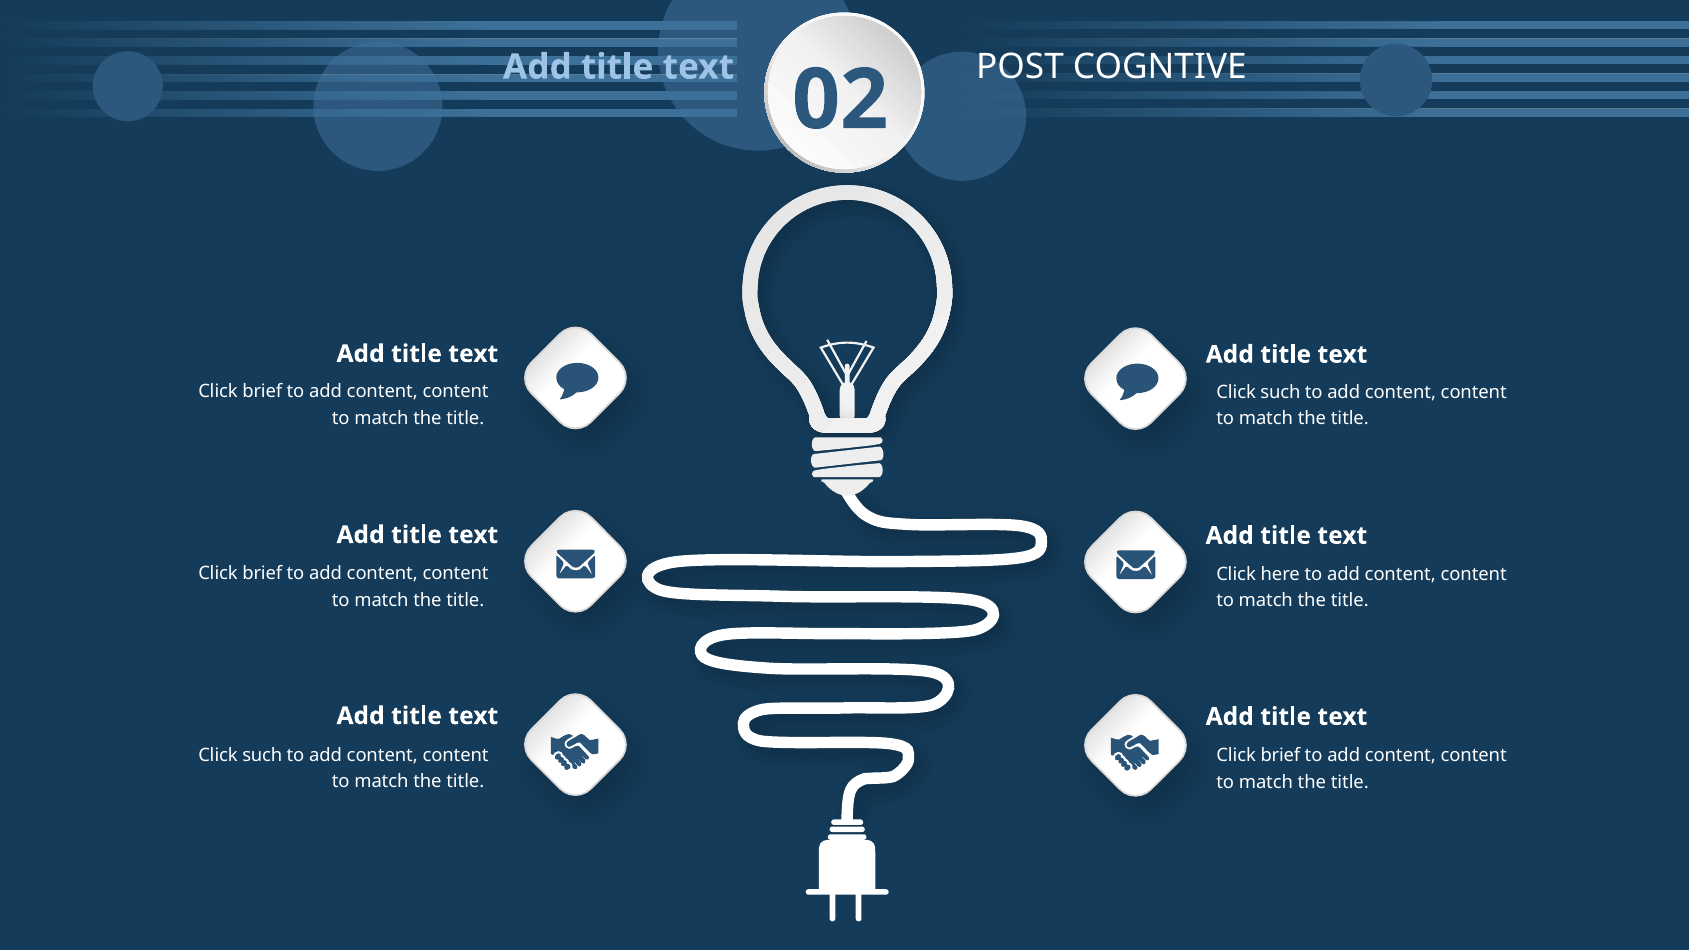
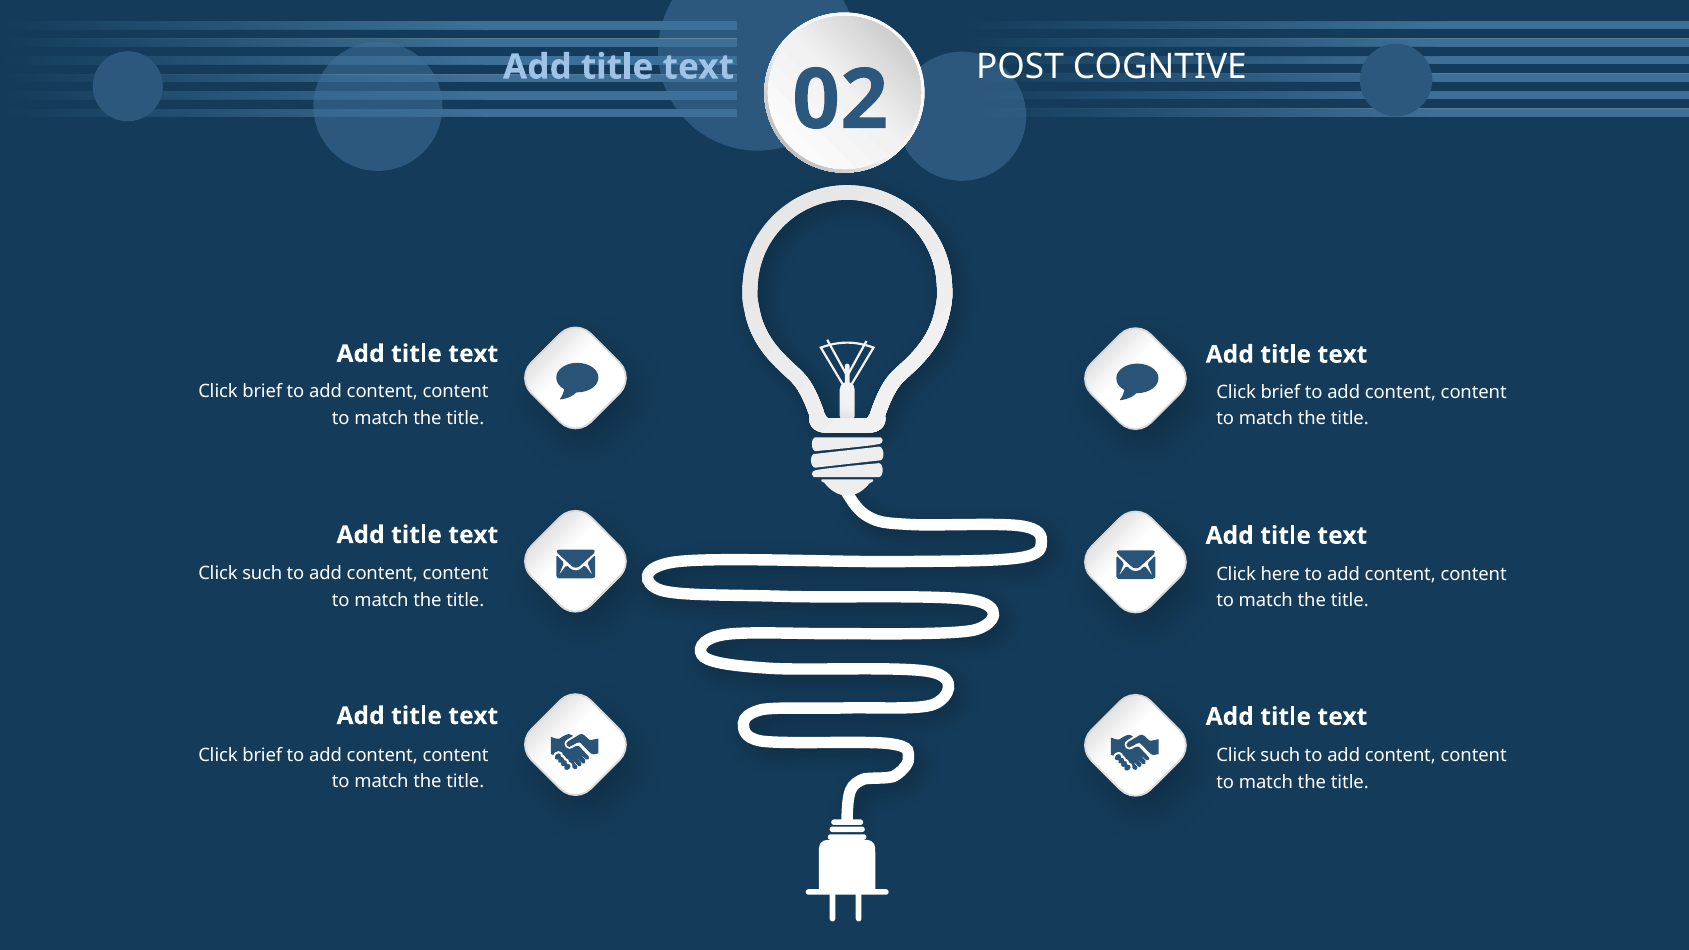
such: such -> brief (1280, 392)
brief: brief -> such (262, 573)
such: such -> brief (262, 755)
brief: brief -> such (1280, 756)
